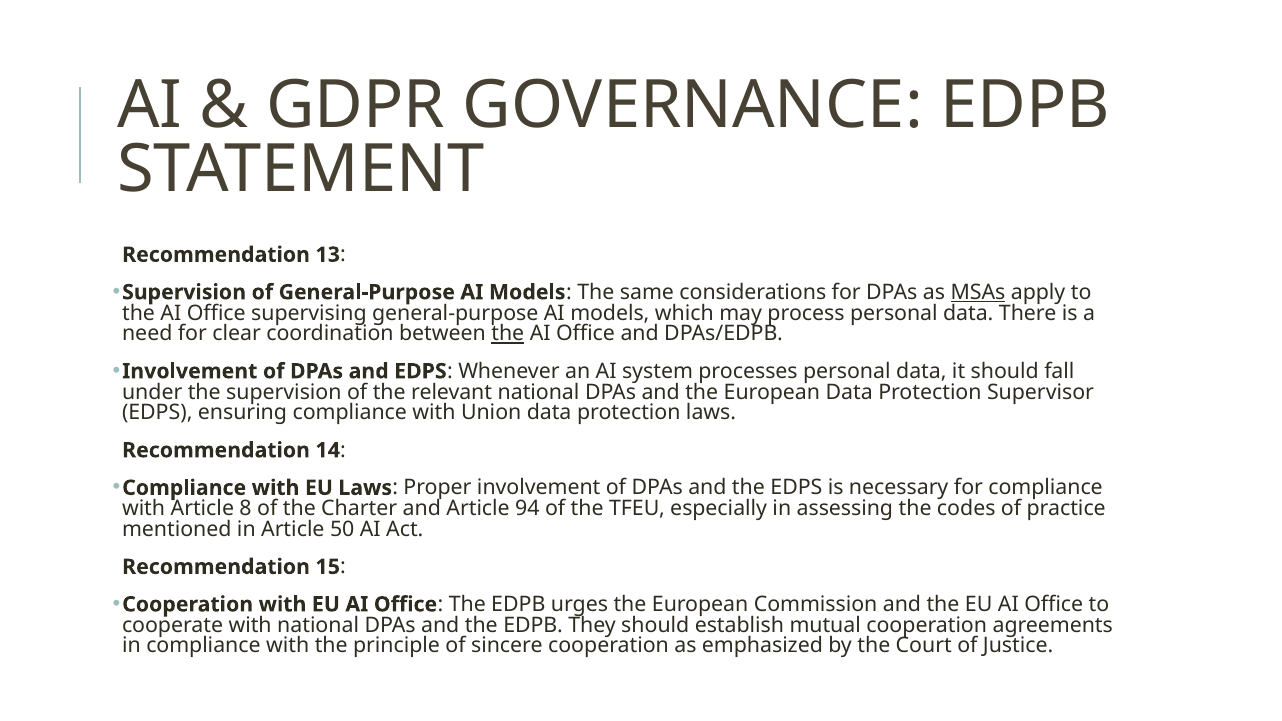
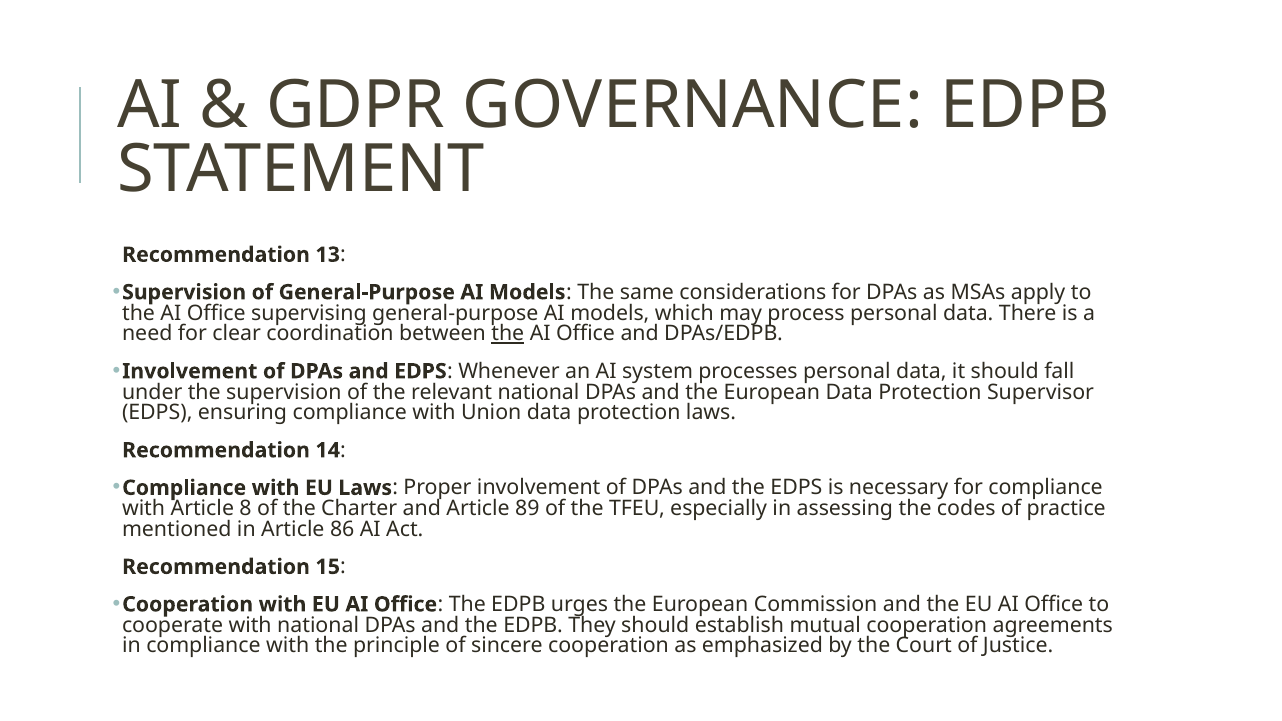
MSAs underline: present -> none (978, 292)
94: 94 -> 89 (527, 509)
50: 50 -> 86 (342, 529)
